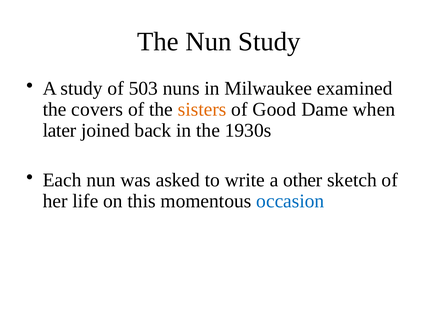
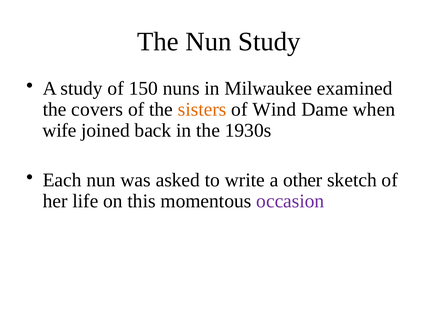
503: 503 -> 150 (143, 89)
Good: Good -> Wind (274, 110)
later: later -> wife (60, 131)
occasion colour: blue -> purple (290, 202)
